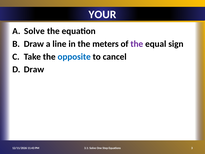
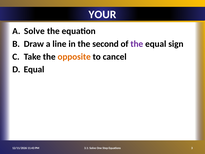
meters: meters -> second (105, 44)
opposite colour: blue -> orange (74, 57)
Draw: Draw -> Equal (34, 69)
